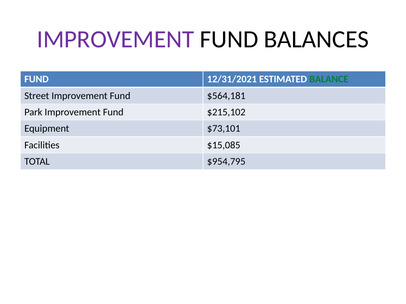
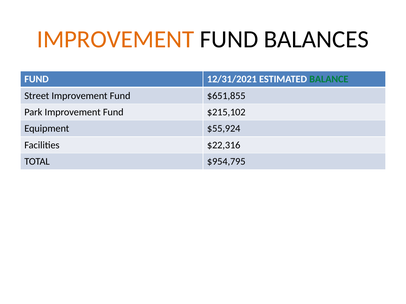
IMPROVEMENT colour: purple -> orange (116, 39)
$564,181: $564,181 -> $651,855 (226, 96)
$73,101: $73,101 -> $55,924 (224, 129)
$15,085: $15,085 -> $22,316 (224, 145)
